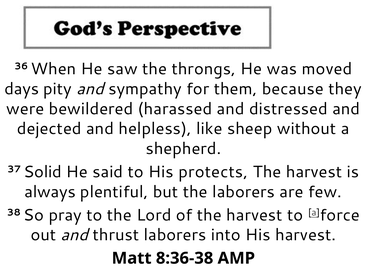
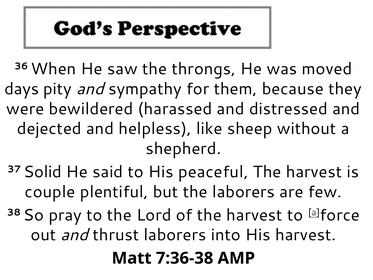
protects: protects -> peaceful (213, 172)
always: always -> couple (50, 192)
8:36-38: 8:36-38 -> 7:36-38 (185, 258)
